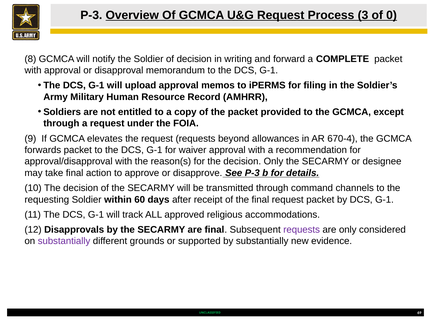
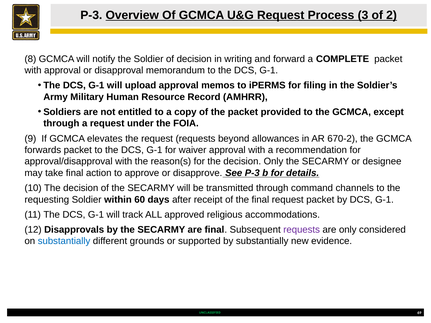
0: 0 -> 2 (392, 15)
670-4: 670-4 -> 670-2 (342, 139)
substantially colour: purple -> blue (64, 241)
